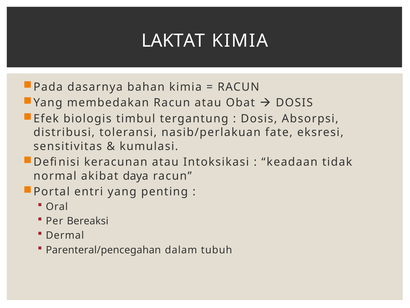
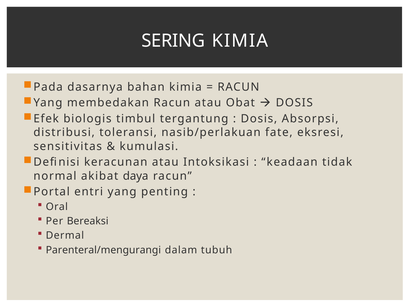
LAKTAT: LAKTAT -> SERING (173, 41)
Parenteral/pencegahan: Parenteral/pencegahan -> Parenteral/mengurangi (103, 250)
